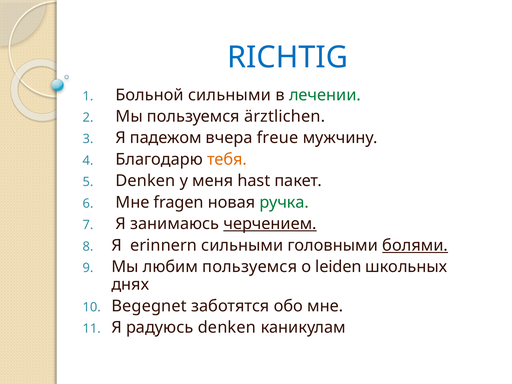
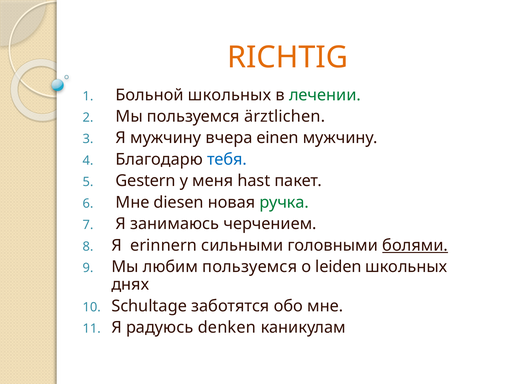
RICHTIG colour: blue -> orange (288, 57)
Больной сильными: сильными -> школьных (230, 95)
Я падежом: падежом -> мужчину (166, 138)
freue: freue -> einen (278, 138)
тебя colour: orange -> blue (227, 159)
Denken: Denken -> Gestern (146, 181)
fragen: fragen -> diesen (179, 202)
черчением underline: present -> none (270, 224)
Begegnet: Begegnet -> Schultage (149, 306)
